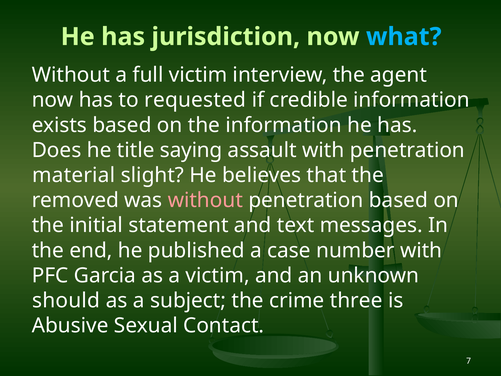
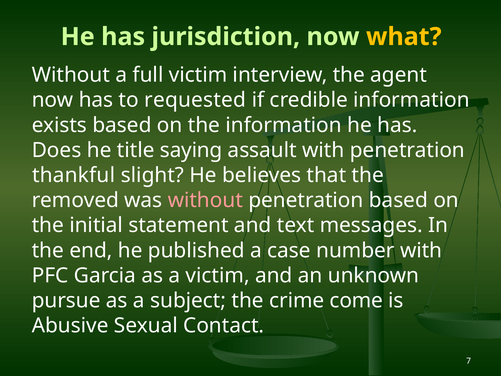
what colour: light blue -> yellow (404, 37)
material: material -> thankful (74, 175)
should: should -> pursue (66, 300)
three: three -> come (356, 300)
